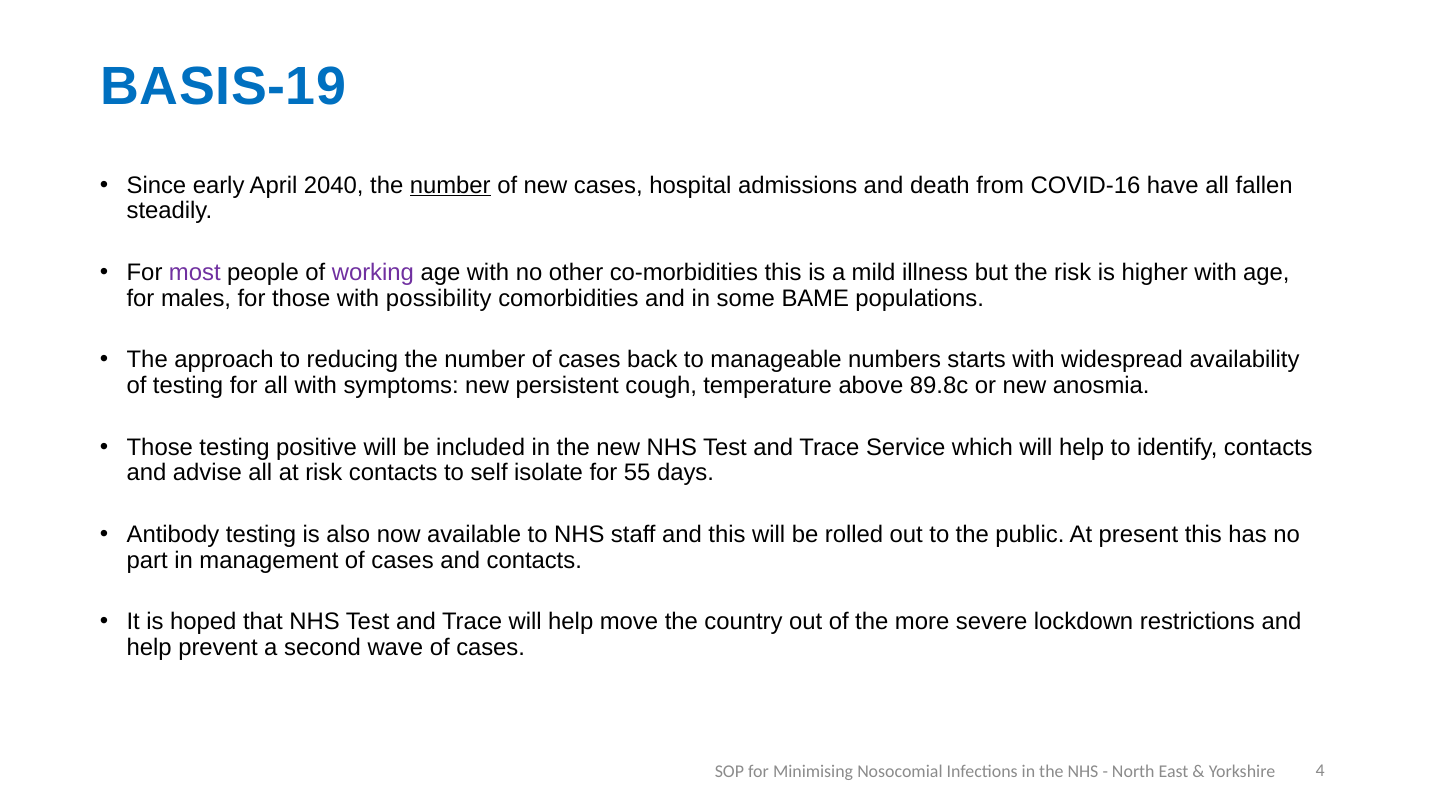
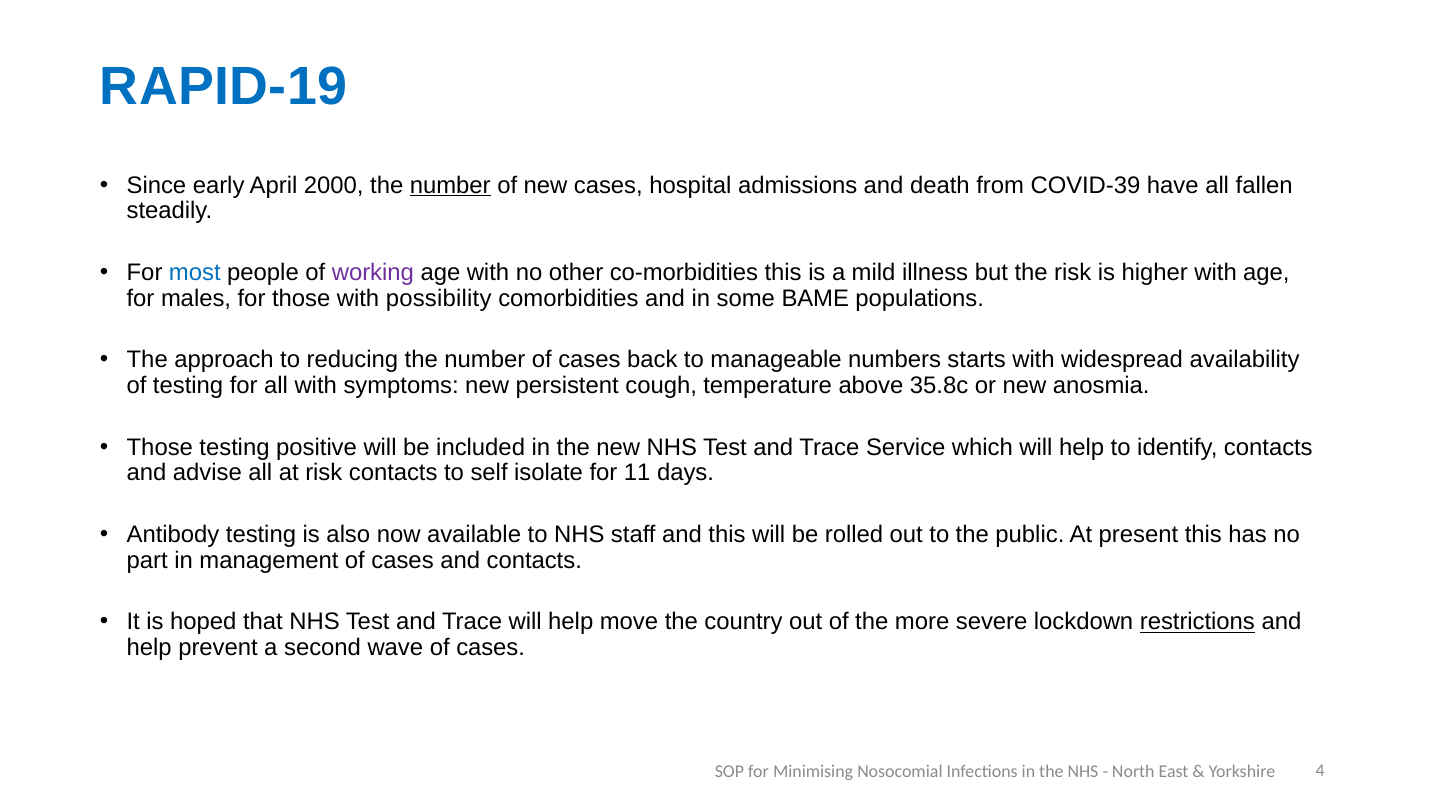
BASIS-19: BASIS-19 -> RAPID-19 (224, 87)
2040: 2040 -> 2000 (334, 185)
COVID-16: COVID-16 -> COVID-39 (1085, 185)
most colour: purple -> blue (195, 273)
89.8c: 89.8c -> 35.8c (939, 386)
55: 55 -> 11 (637, 473)
restrictions underline: none -> present (1197, 622)
